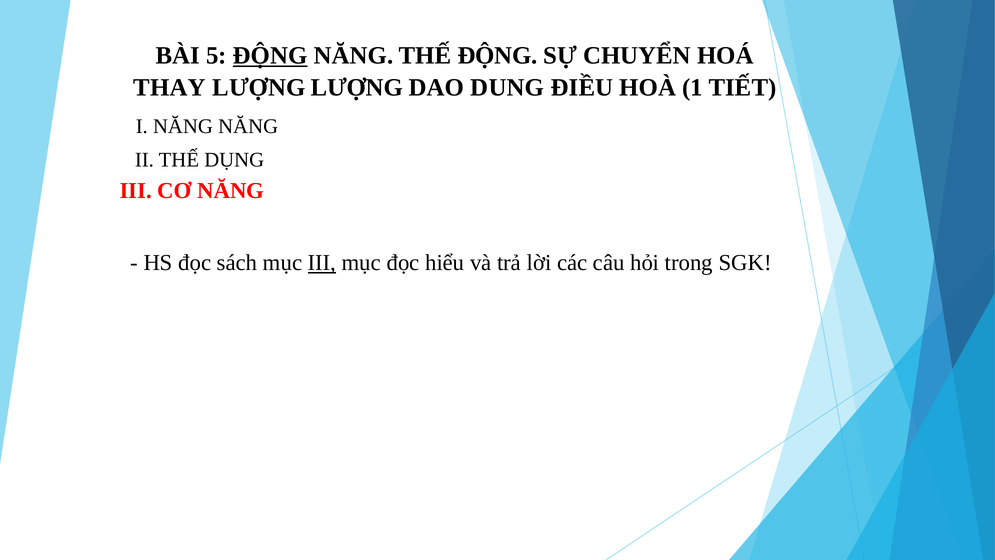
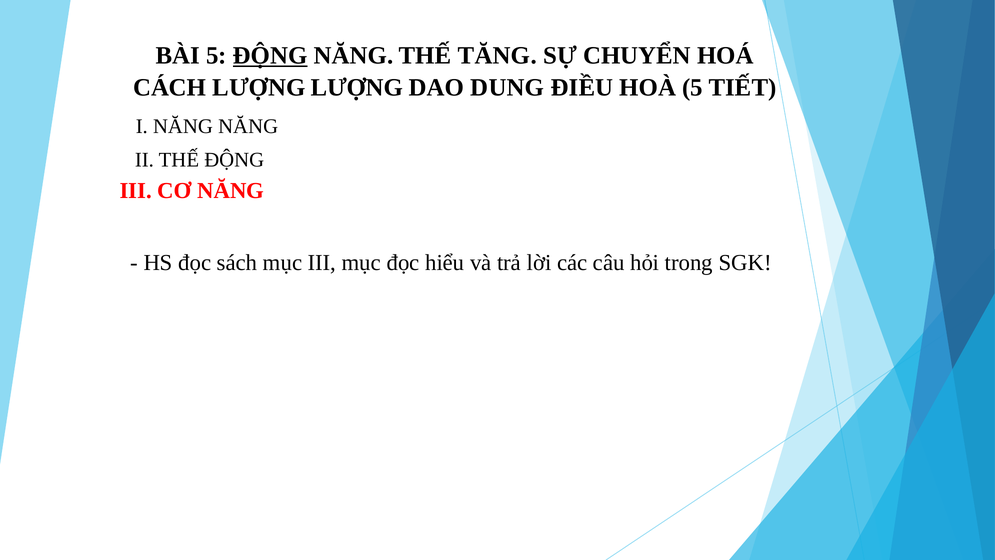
THẾ ĐỘNG: ĐỘNG -> TĂNG (497, 55)
THAY: THAY -> CÁCH (170, 87)
HOÀ 1: 1 -> 5 (693, 87)
THẾ DỤNG: DỤNG -> ĐỘNG (234, 160)
III underline: present -> none (322, 263)
